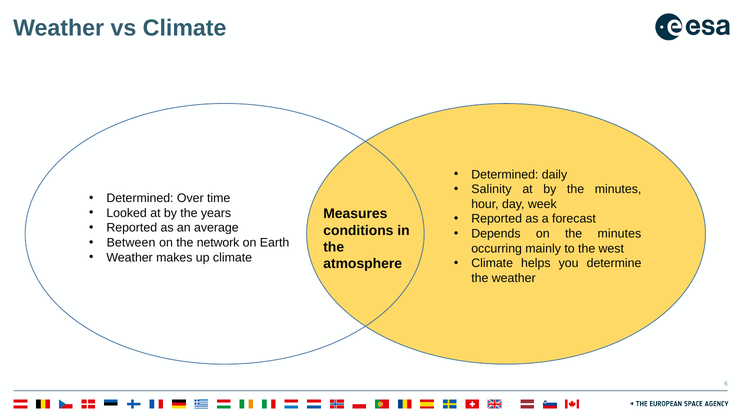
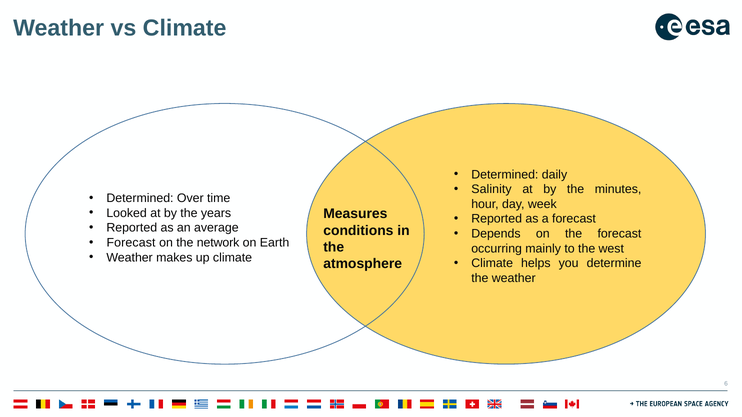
on the minutes: minutes -> forecast (619, 234)
Between: Between -> Forecast (131, 243)
